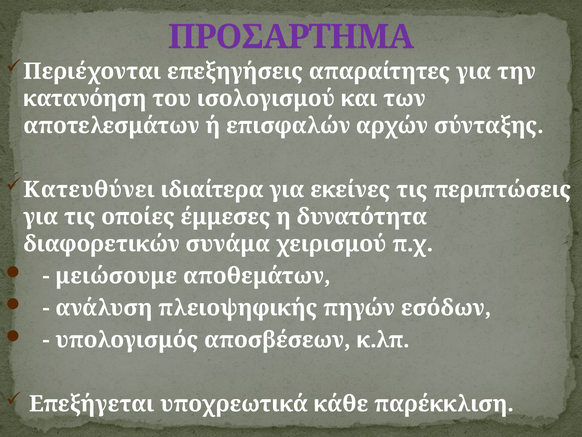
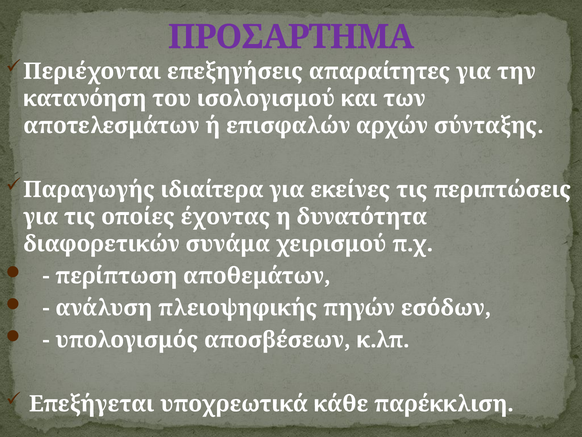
Κατευθύνει: Κατευθύνει -> Παραγωγής (89, 189)
έμμεσες: έμμεσες -> έχοντας (225, 216)
μειώσουμε: μειώσουμε -> περίπτωση (116, 276)
